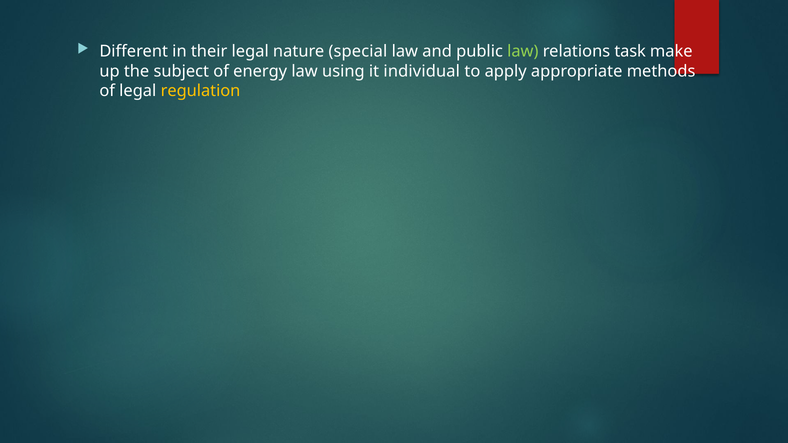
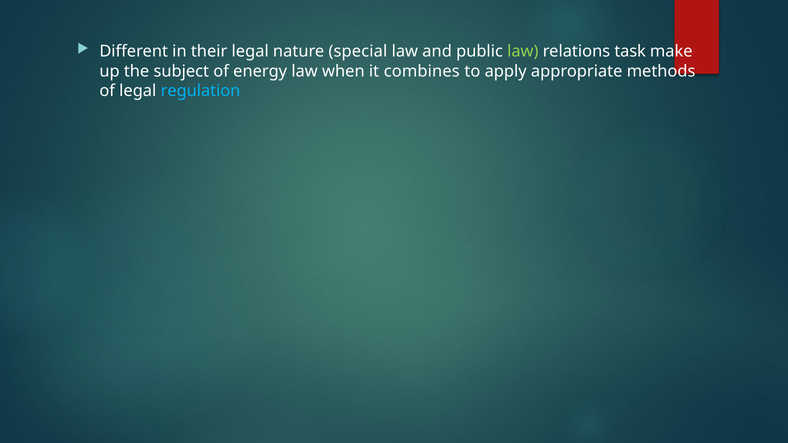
using: using -> when (343, 71)
individual: individual -> combines (422, 71)
regulation colour: yellow -> light blue (201, 91)
